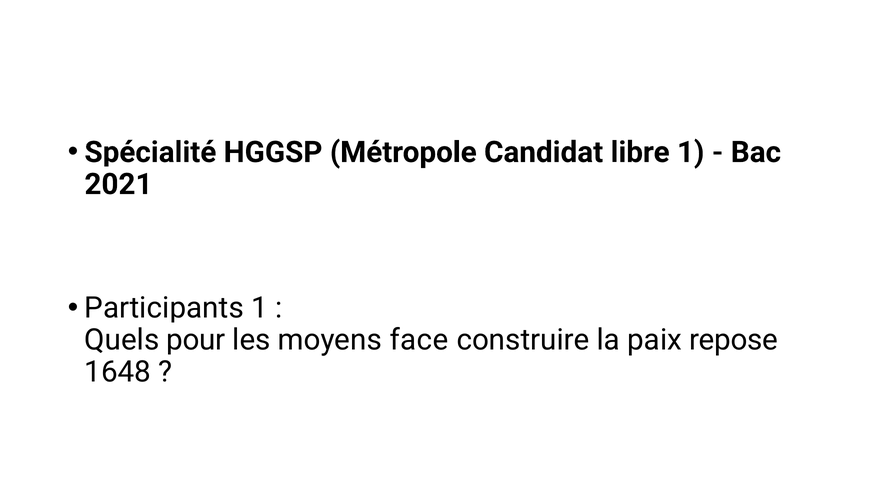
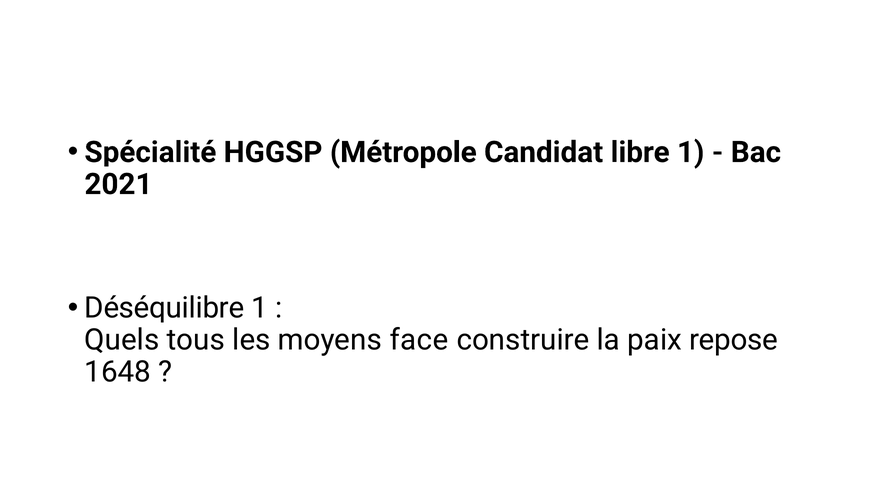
Participants: Participants -> Déséquilibre (164, 308)
pour: pour -> tous (196, 340)
